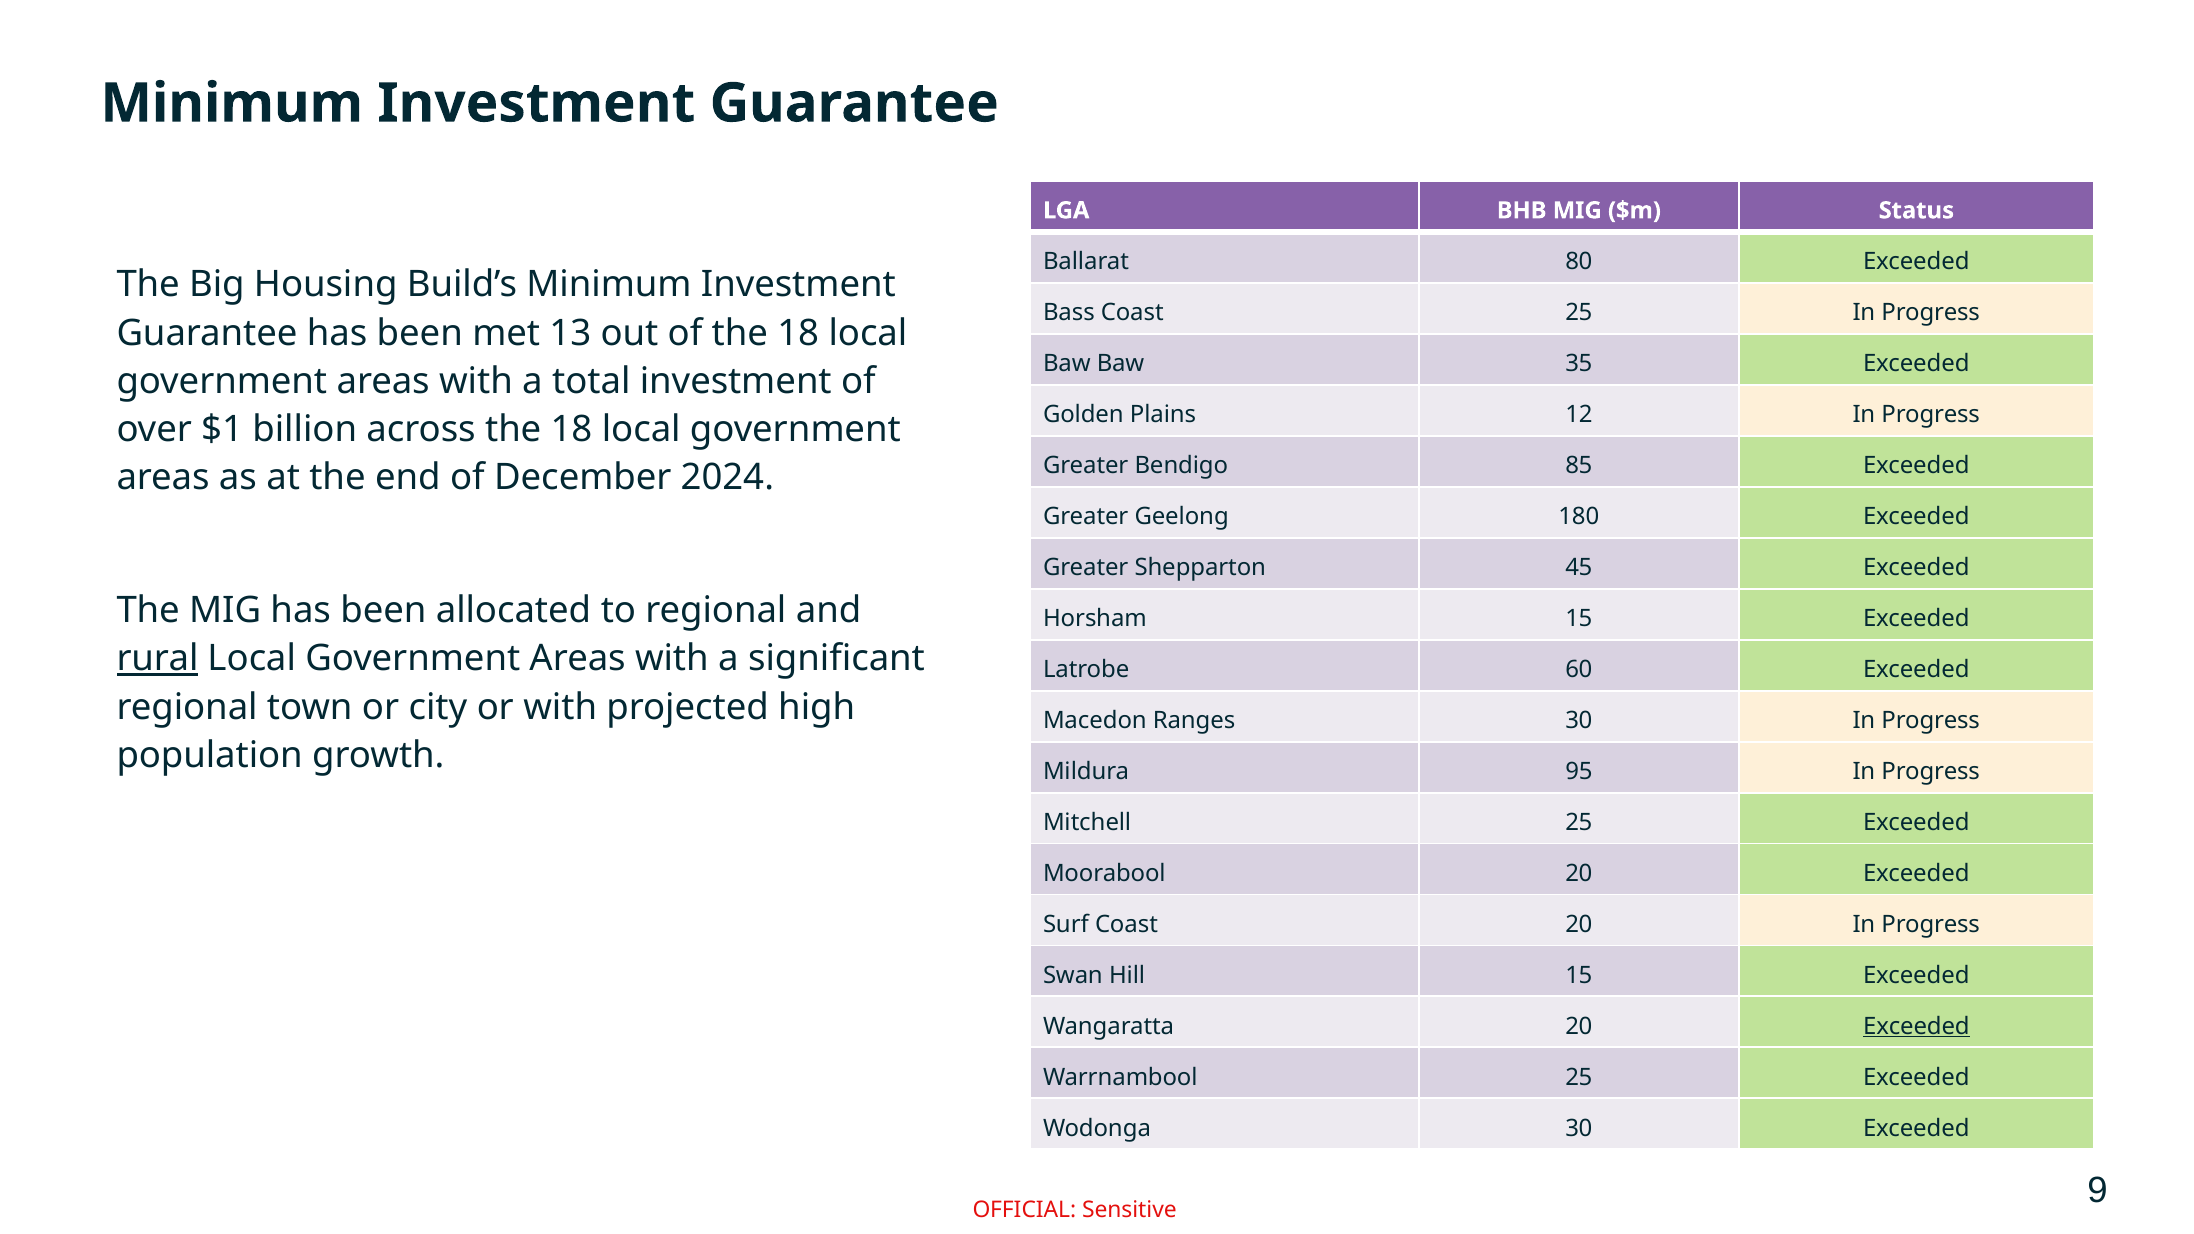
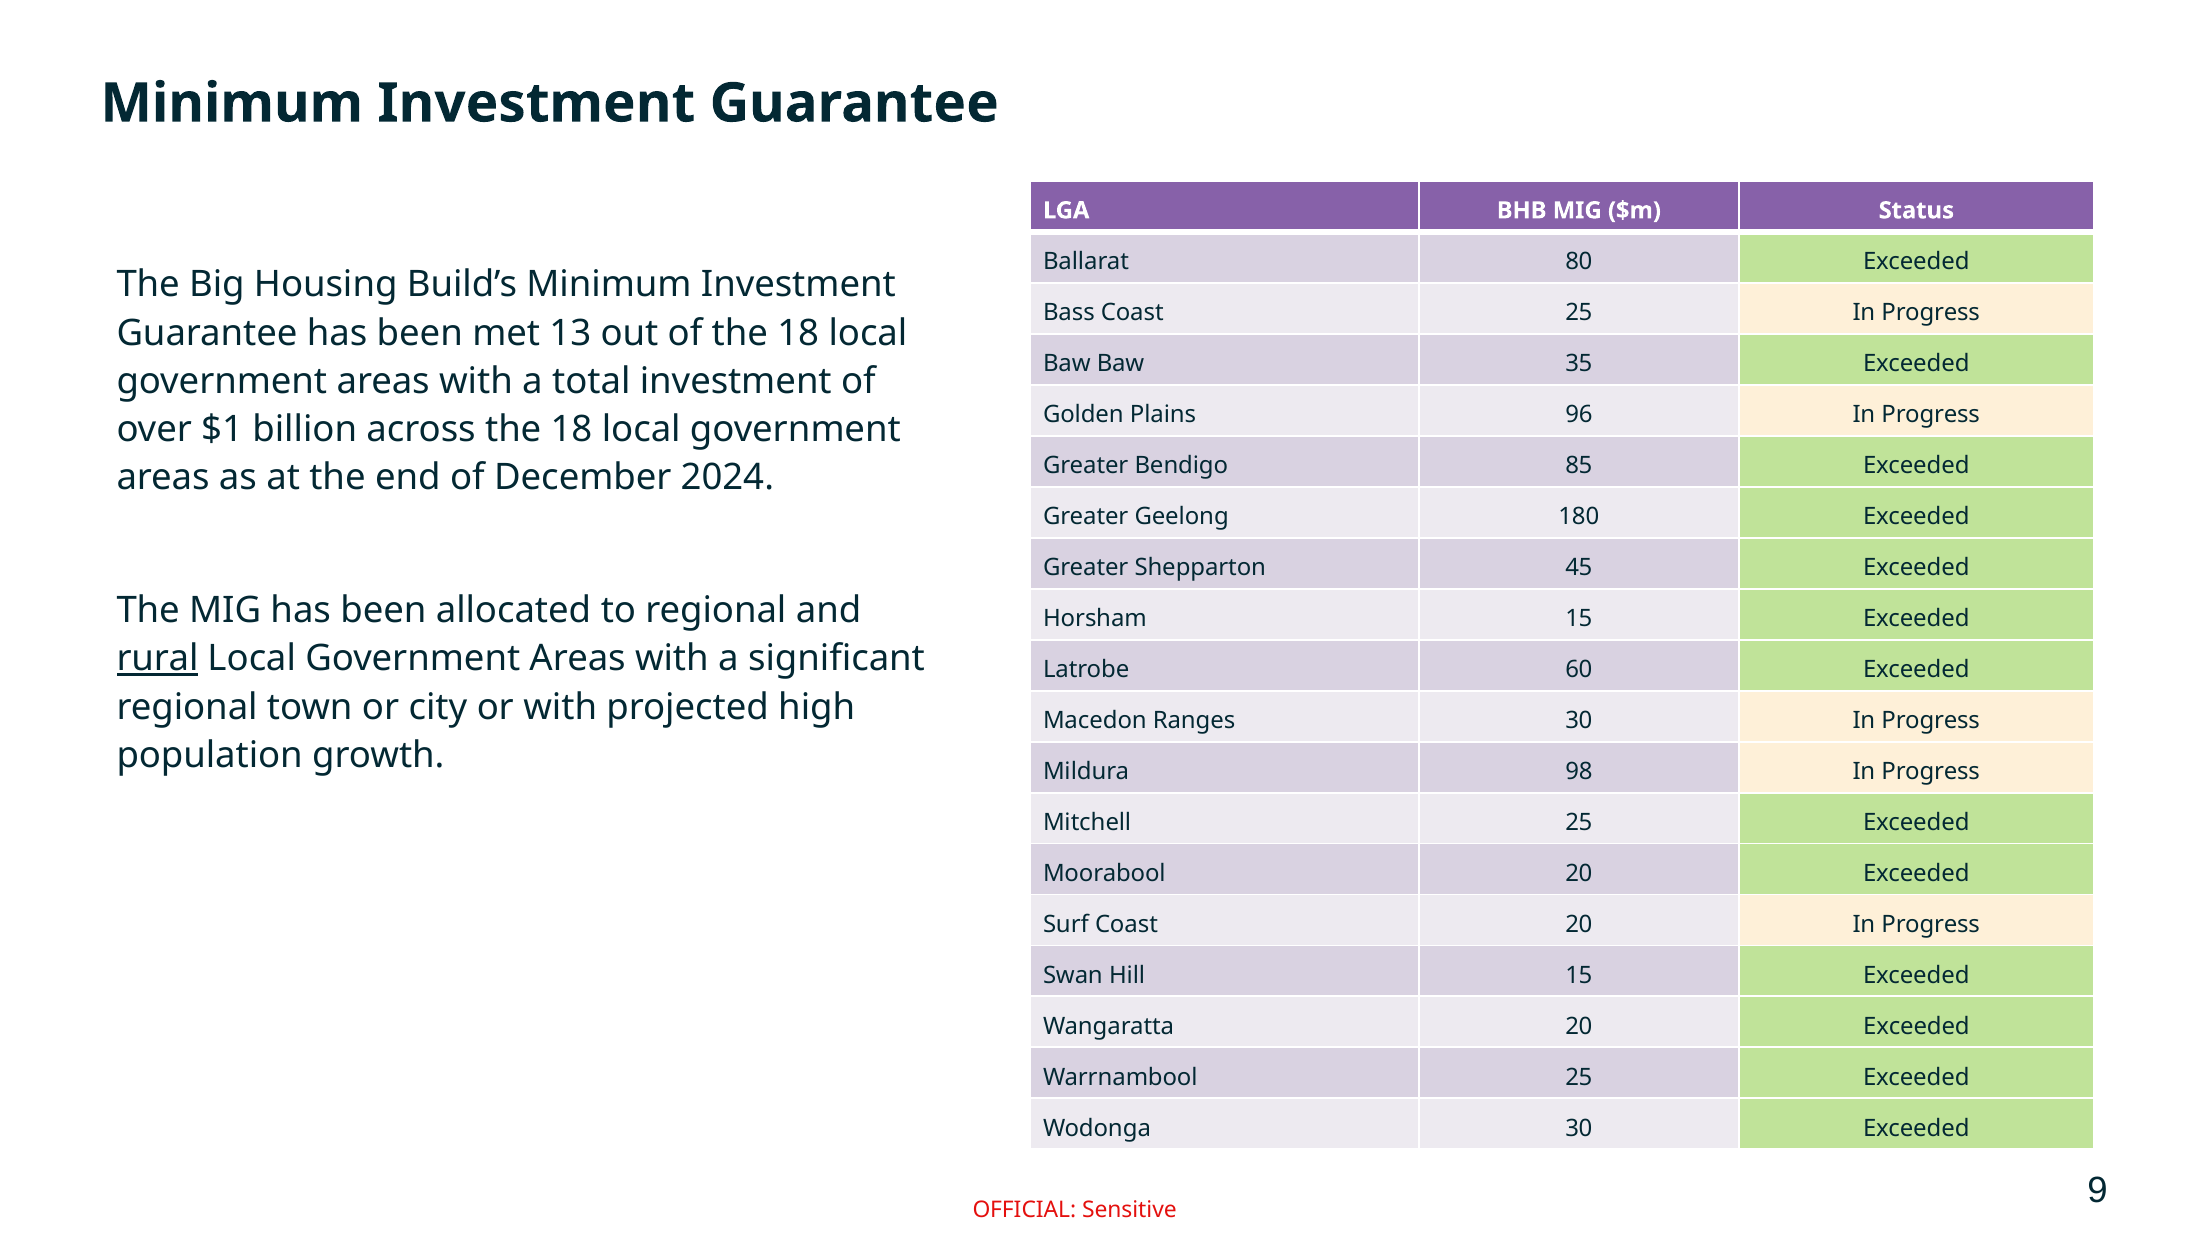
12: 12 -> 96 (1579, 414)
95: 95 -> 98 (1579, 771)
Exceeded underline: present -> none (1916, 1026)
